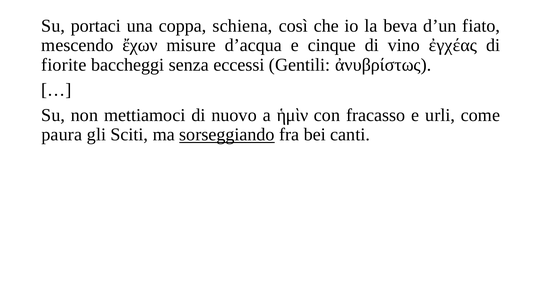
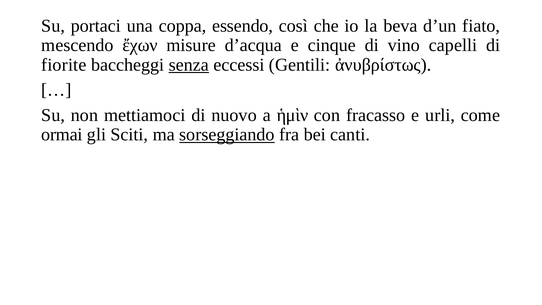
schiena: schiena -> essendo (243, 26)
ἐγχέας: ἐγχέας -> capelli (453, 45)
senza underline: none -> present (189, 65)
paura: paura -> ormai (62, 135)
